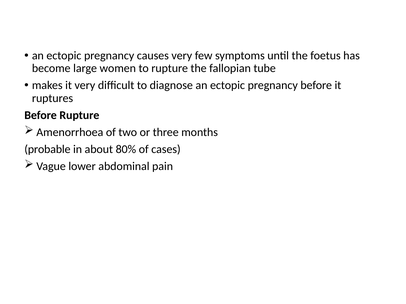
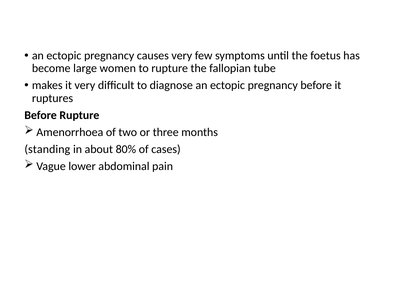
probable: probable -> standing (47, 149)
